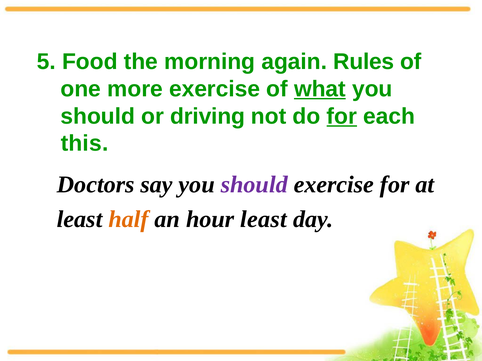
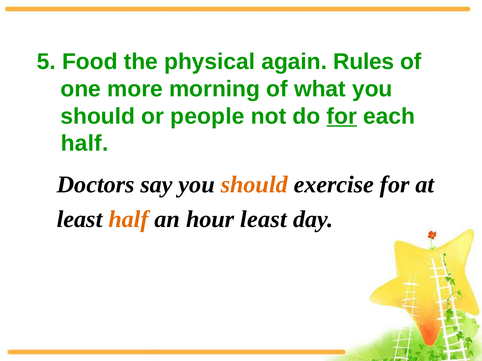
morning: morning -> physical (210, 62)
more exercise: exercise -> morning (215, 89)
what underline: present -> none (320, 89)
driving: driving -> people (207, 116)
this: this -> half (84, 144)
should colour: purple -> orange (254, 185)
